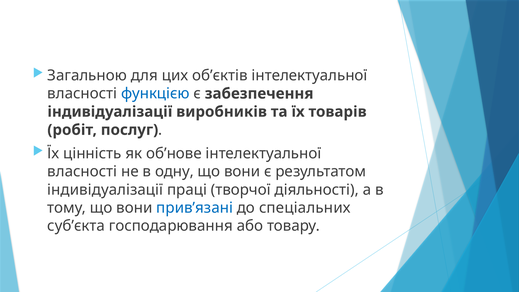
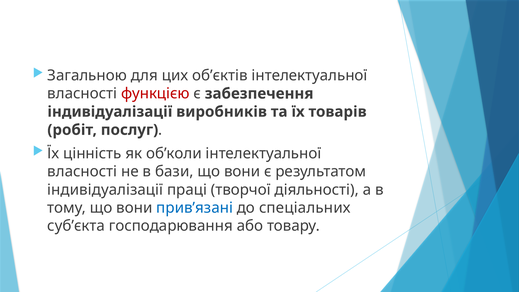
функцією colour: blue -> red (155, 94)
об’нове: об’нове -> об’коли (174, 153)
одну: одну -> бази (174, 171)
